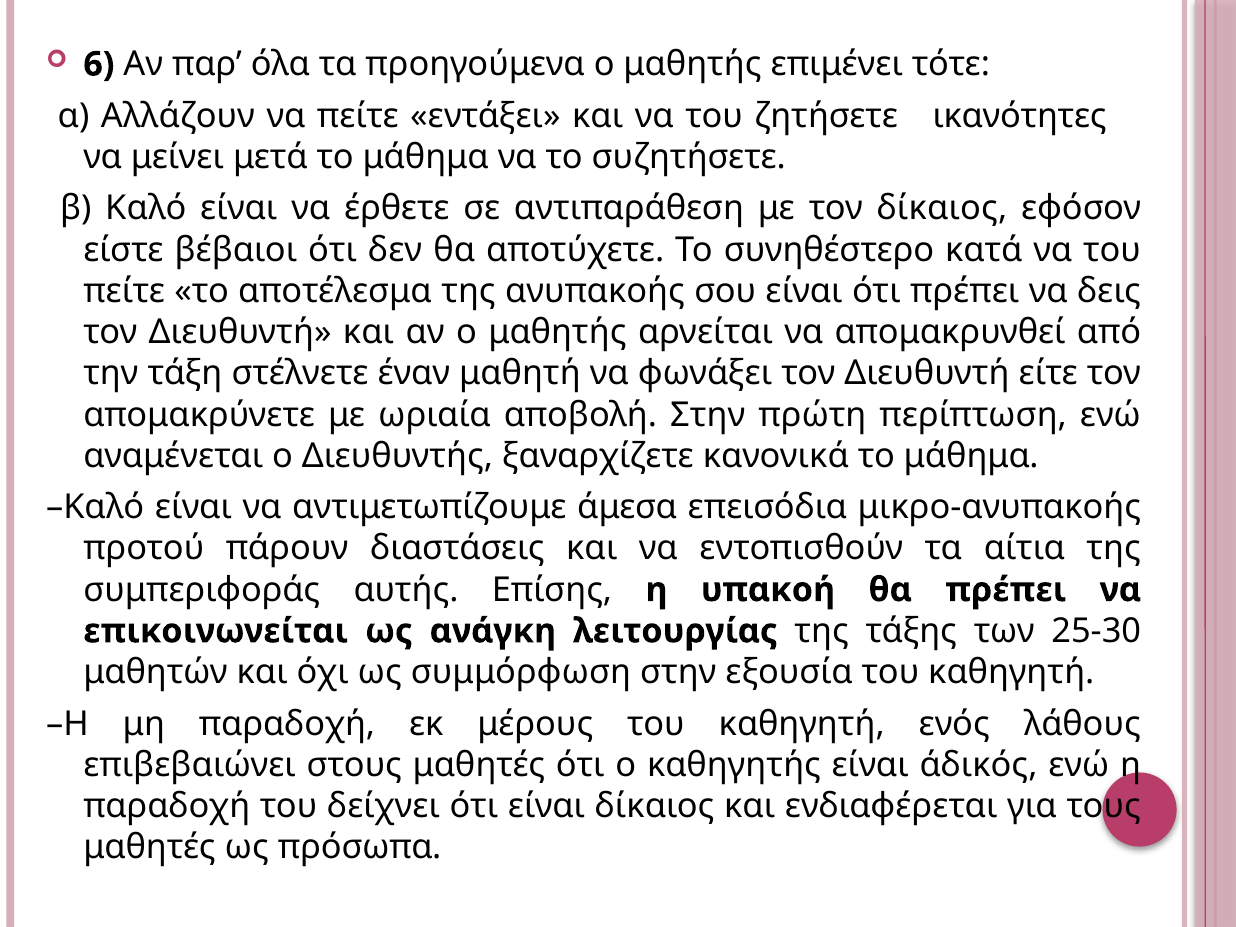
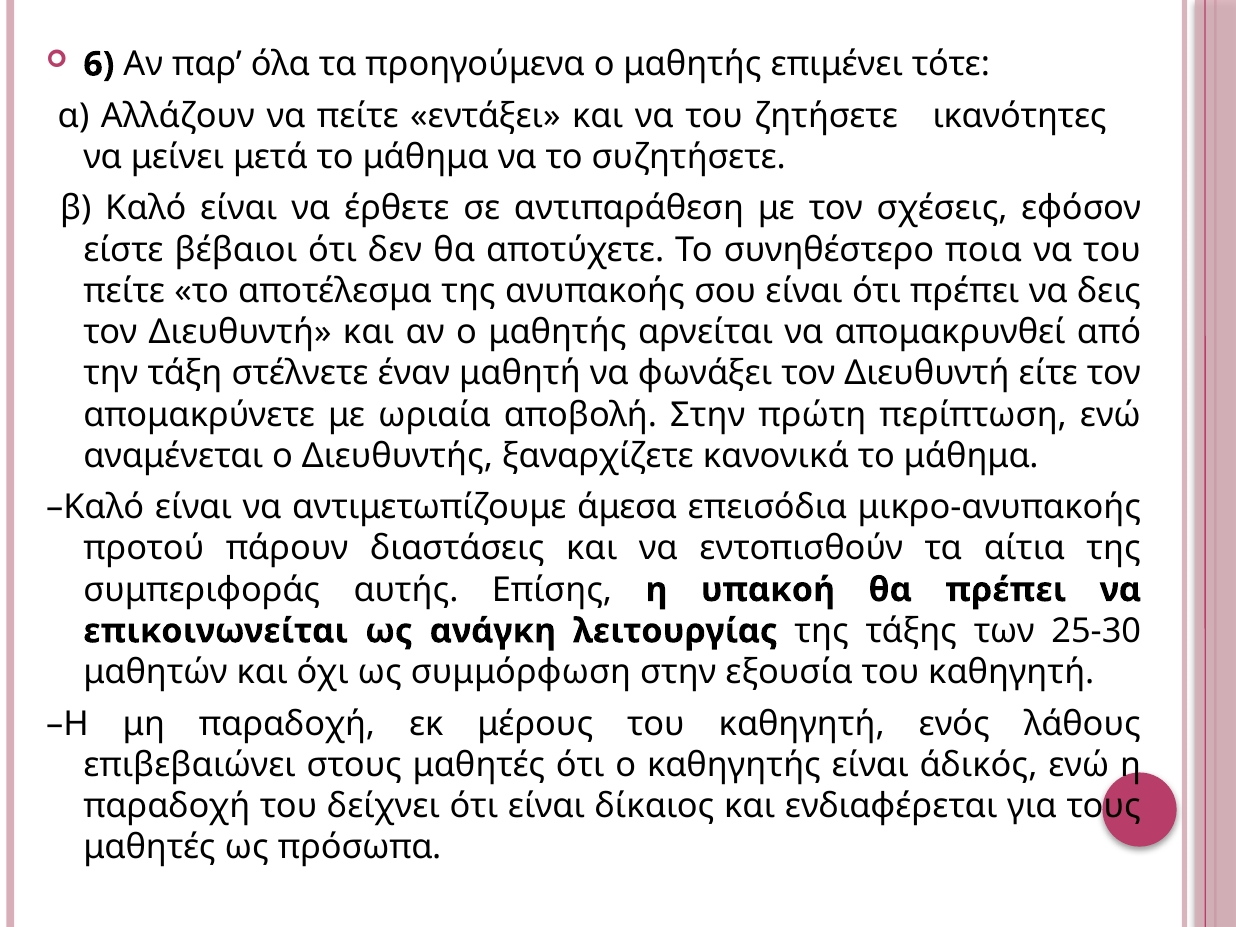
τον δίκαιος: δίκαιος -> σχέσεις (942, 209)
κατά: κατά -> ποια (984, 250)
